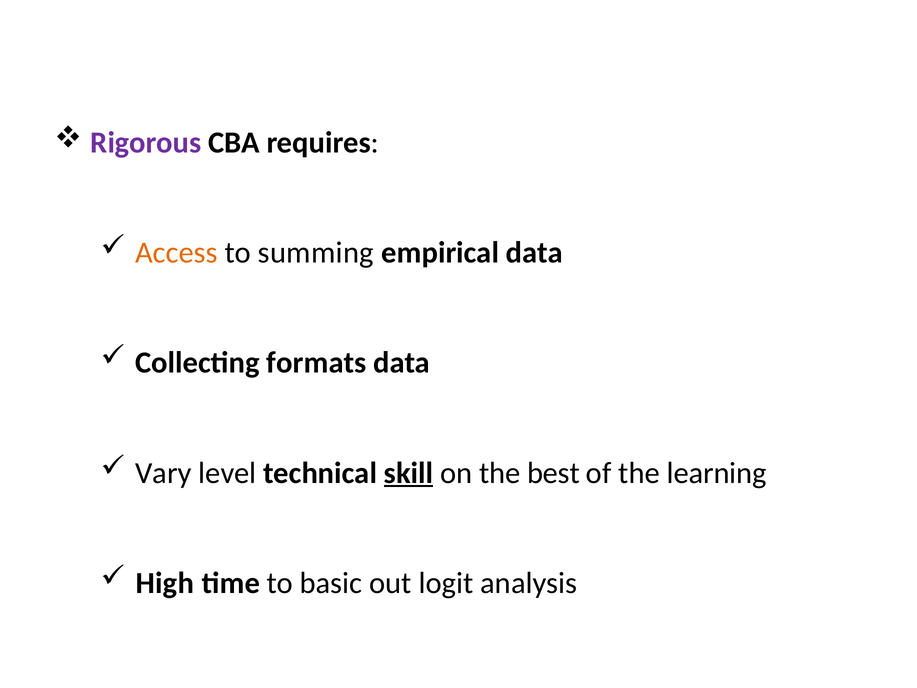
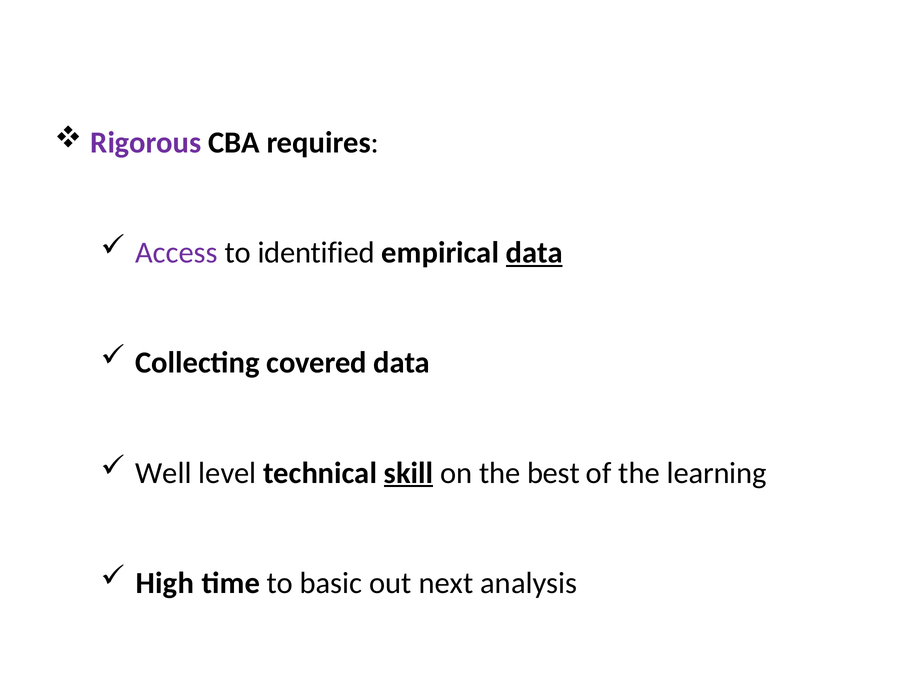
Access colour: orange -> purple (176, 253)
summing: summing -> identified (316, 253)
data underline: none -> present (534, 253)
formats: formats -> covered (317, 363)
Vary: Vary -> Well (163, 473)
logit: logit -> next (446, 583)
